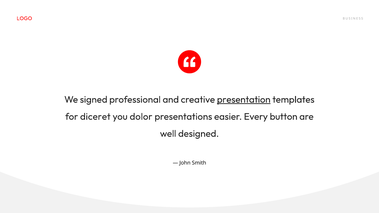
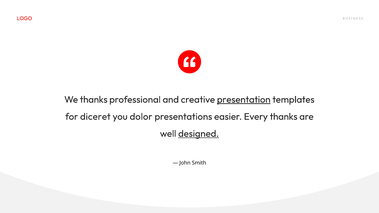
We signed: signed -> thanks (94, 100)
Every button: button -> thanks (284, 117)
designed underline: none -> present (199, 134)
